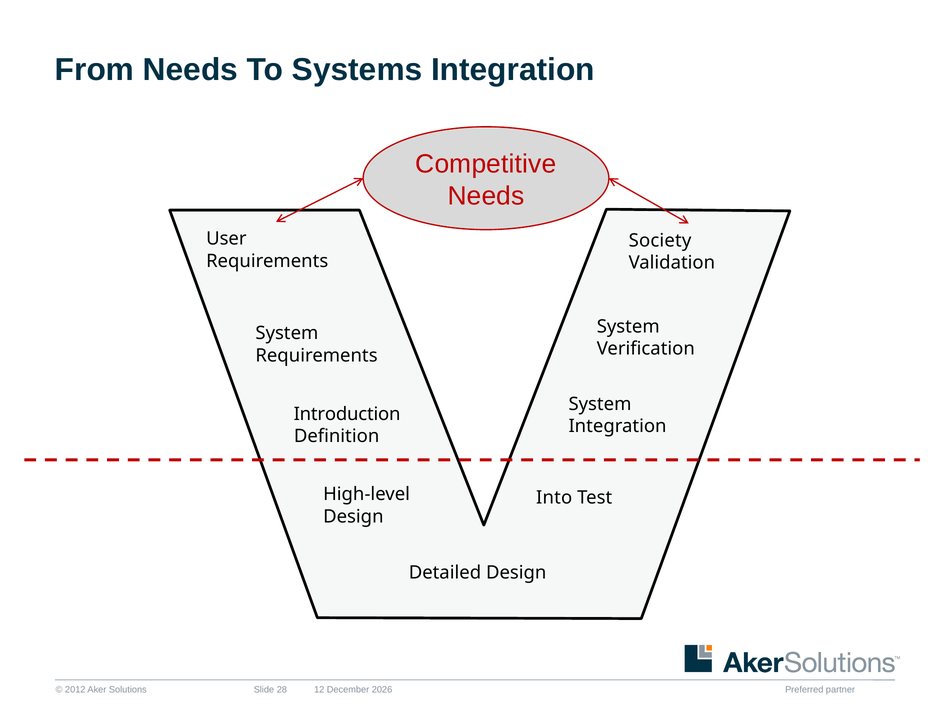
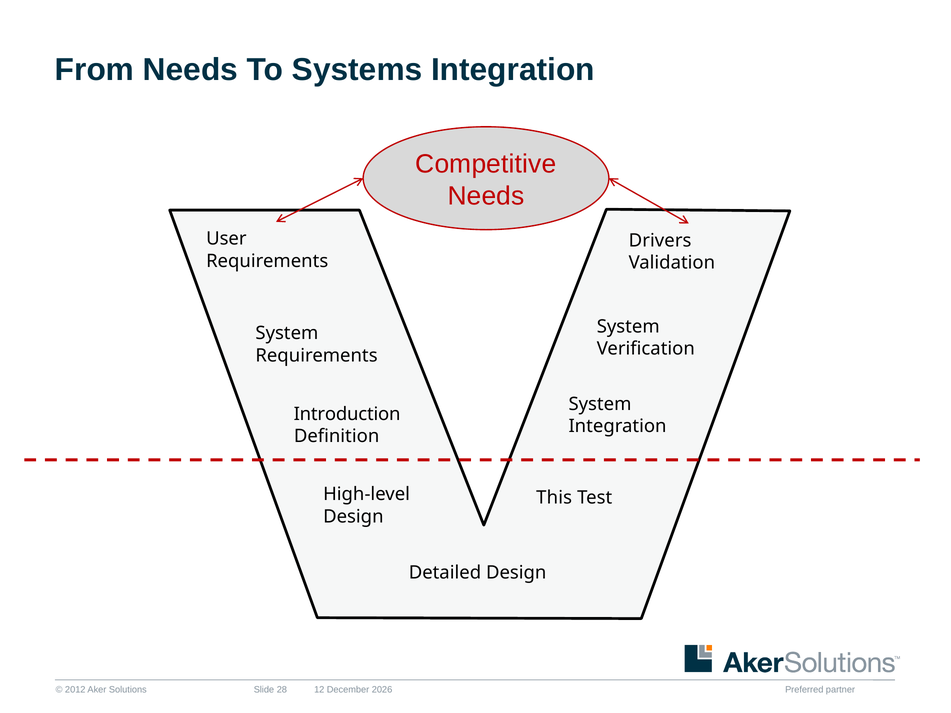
Society: Society -> Drivers (660, 241)
Into: Into -> This (554, 498)
